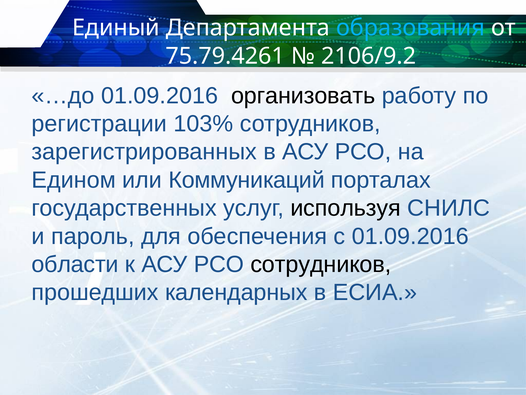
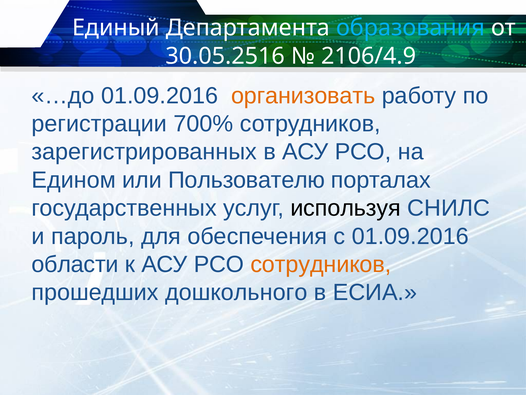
75.79.4261: 75.79.4261 -> 30.05.2516 (225, 56)
2106/9.2: 2106/9.2 -> 2106/4.9 (369, 56)
организовать colour: black -> orange (303, 96)
103%: 103% -> 700% (203, 124)
Коммуникаций: Коммуникаций -> Пользователю (247, 180)
сотрудников colour: black -> orange (321, 264)
календарных: календарных -> дошкольного (236, 292)
